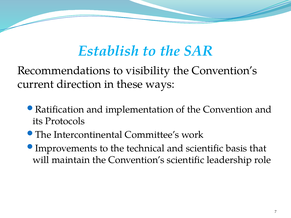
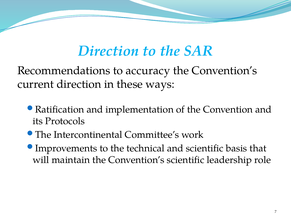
Establish: Establish -> Direction (108, 51)
visibility: visibility -> accuracy (148, 71)
